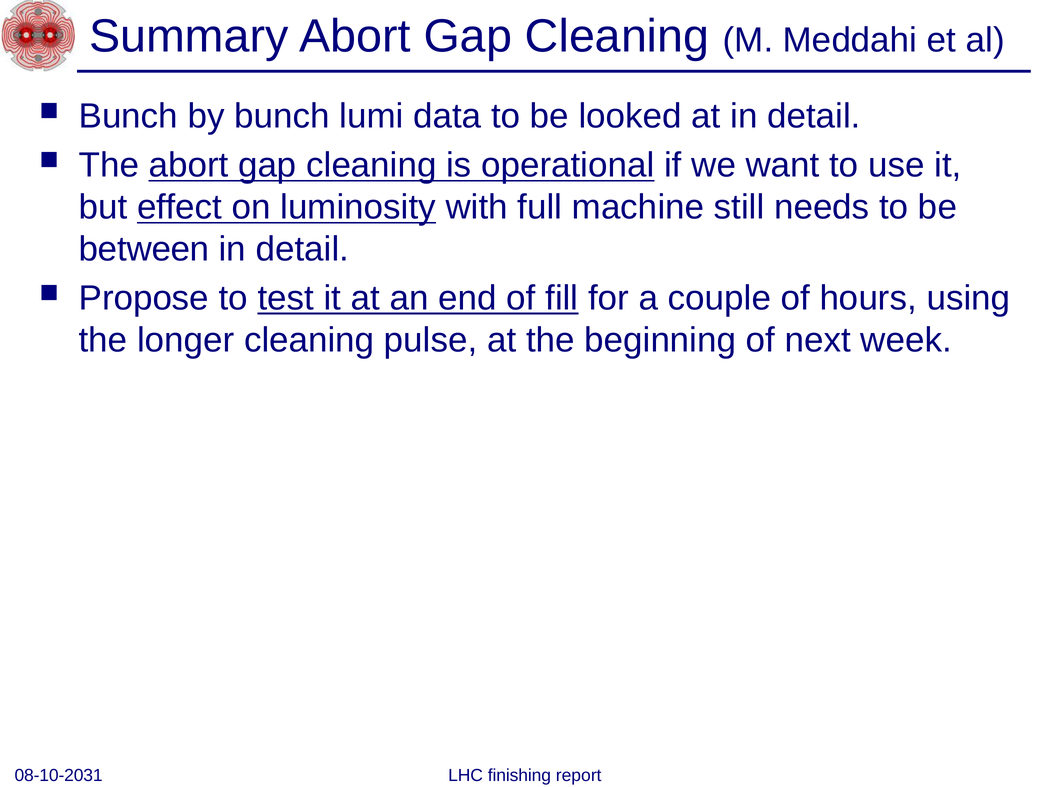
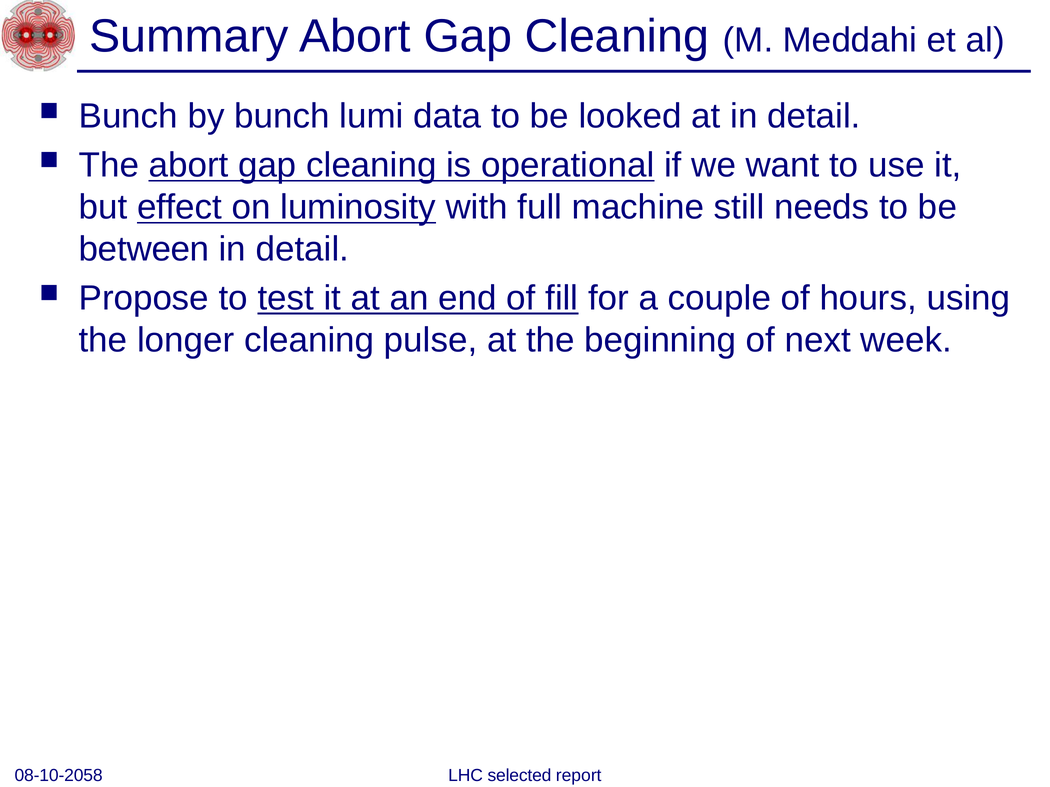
08-10-2031: 08-10-2031 -> 08-10-2058 (59, 776)
finishing: finishing -> selected (519, 776)
